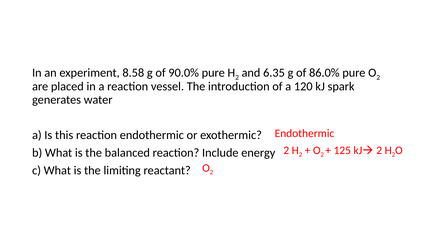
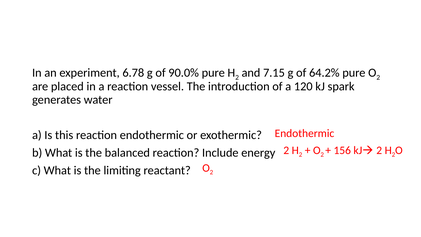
8.58: 8.58 -> 6.78 (133, 73)
6.35: 6.35 -> 7.15 (274, 73)
86.0%: 86.0% -> 64.2% (324, 73)
125: 125 -> 156 (342, 150)
